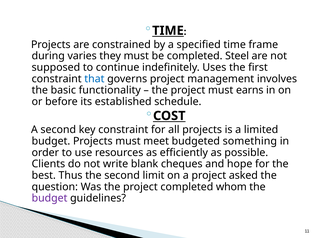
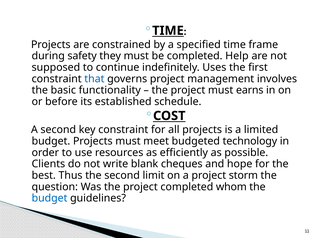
varies: varies -> safety (82, 56)
Steel: Steel -> Help (237, 56)
something: something -> technology (250, 141)
asked: asked -> storm (243, 175)
budget colour: purple -> blue (50, 198)
